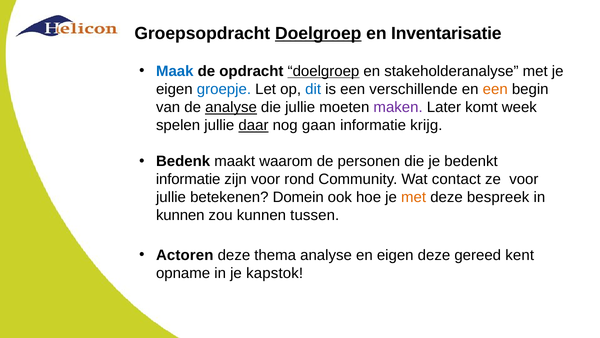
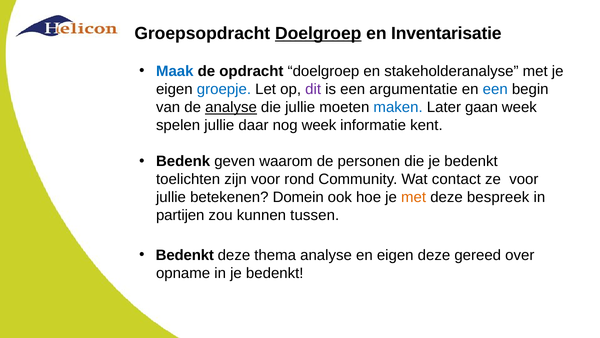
doelgroep underline: present -> none (323, 71)
dit colour: blue -> purple (313, 89)
verschillende: verschillende -> argumentatie (414, 89)
een colour: orange -> blue (495, 89)
maken colour: purple -> blue (398, 107)
komt: komt -> gaan (482, 107)
daar underline: present -> none (253, 125)
nog gaan: gaan -> week (319, 125)
krijg: krijg -> kent (426, 125)
maakt: maakt -> geven (235, 161)
informatie: informatie -> toelichten (188, 179)
kunnen: kunnen -> partijen (180, 215)
Actoren: Actoren -> Bedenkt (185, 255)
kent: kent -> over (520, 255)
in je kapstok: kapstok -> bedenkt (275, 273)
